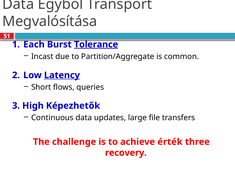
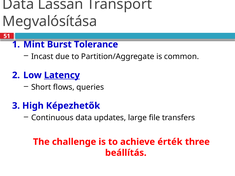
Egyből: Egyből -> Lassan (61, 4)
Each: Each -> Mint (34, 44)
Tolerance underline: present -> none (96, 44)
recovery: recovery -> beállítás (126, 153)
